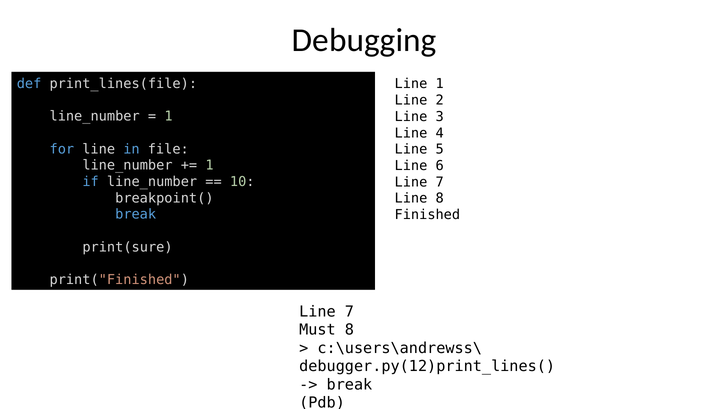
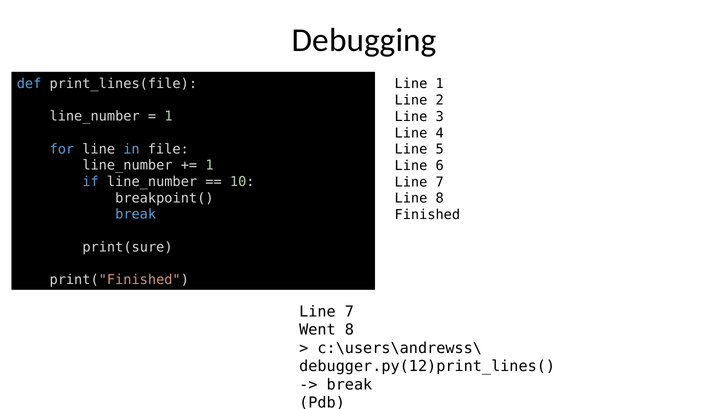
Must: Must -> Went (317, 330)
